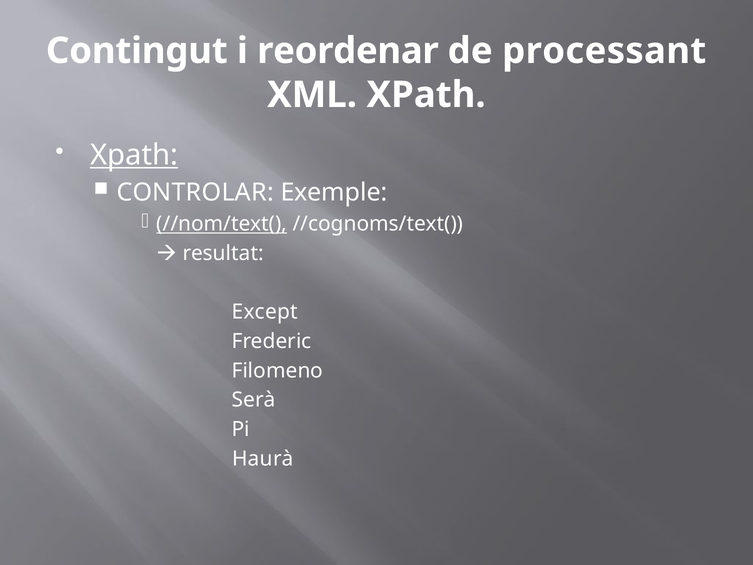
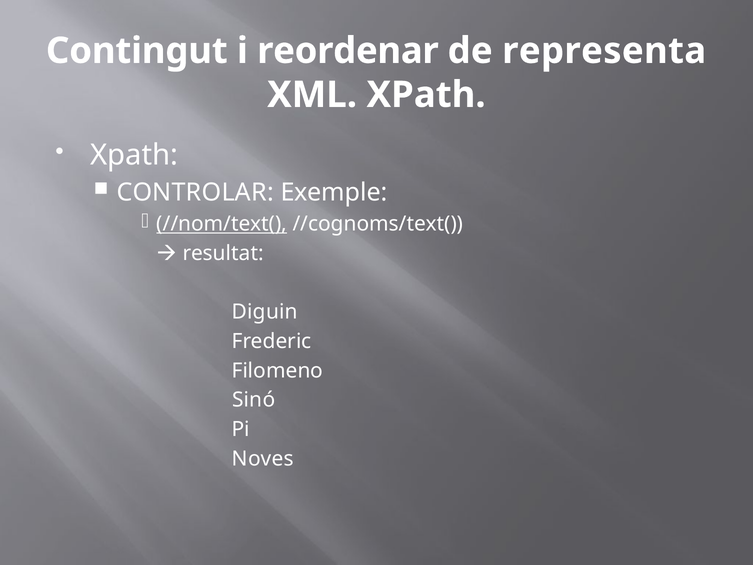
processant: processant -> representa (604, 51)
Xpath underline: present -> none (134, 155)
Except: Except -> Diguin (265, 312)
Serà: Serà -> Sinó (254, 400)
Haurà: Haurà -> Noves (263, 458)
